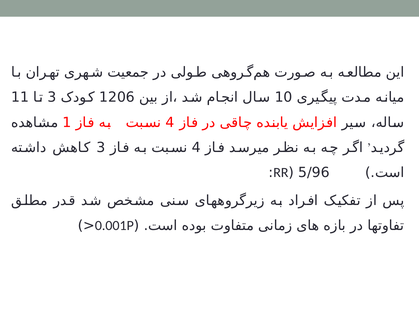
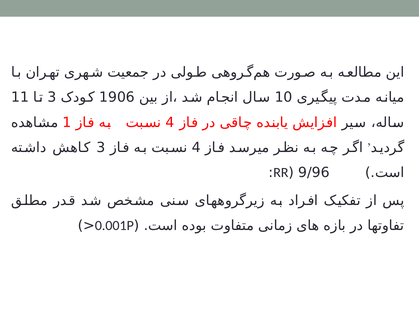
1206: 1206 -> 1906 (117, 97)
5/96: 5/96 -> 9/96 (314, 173)
